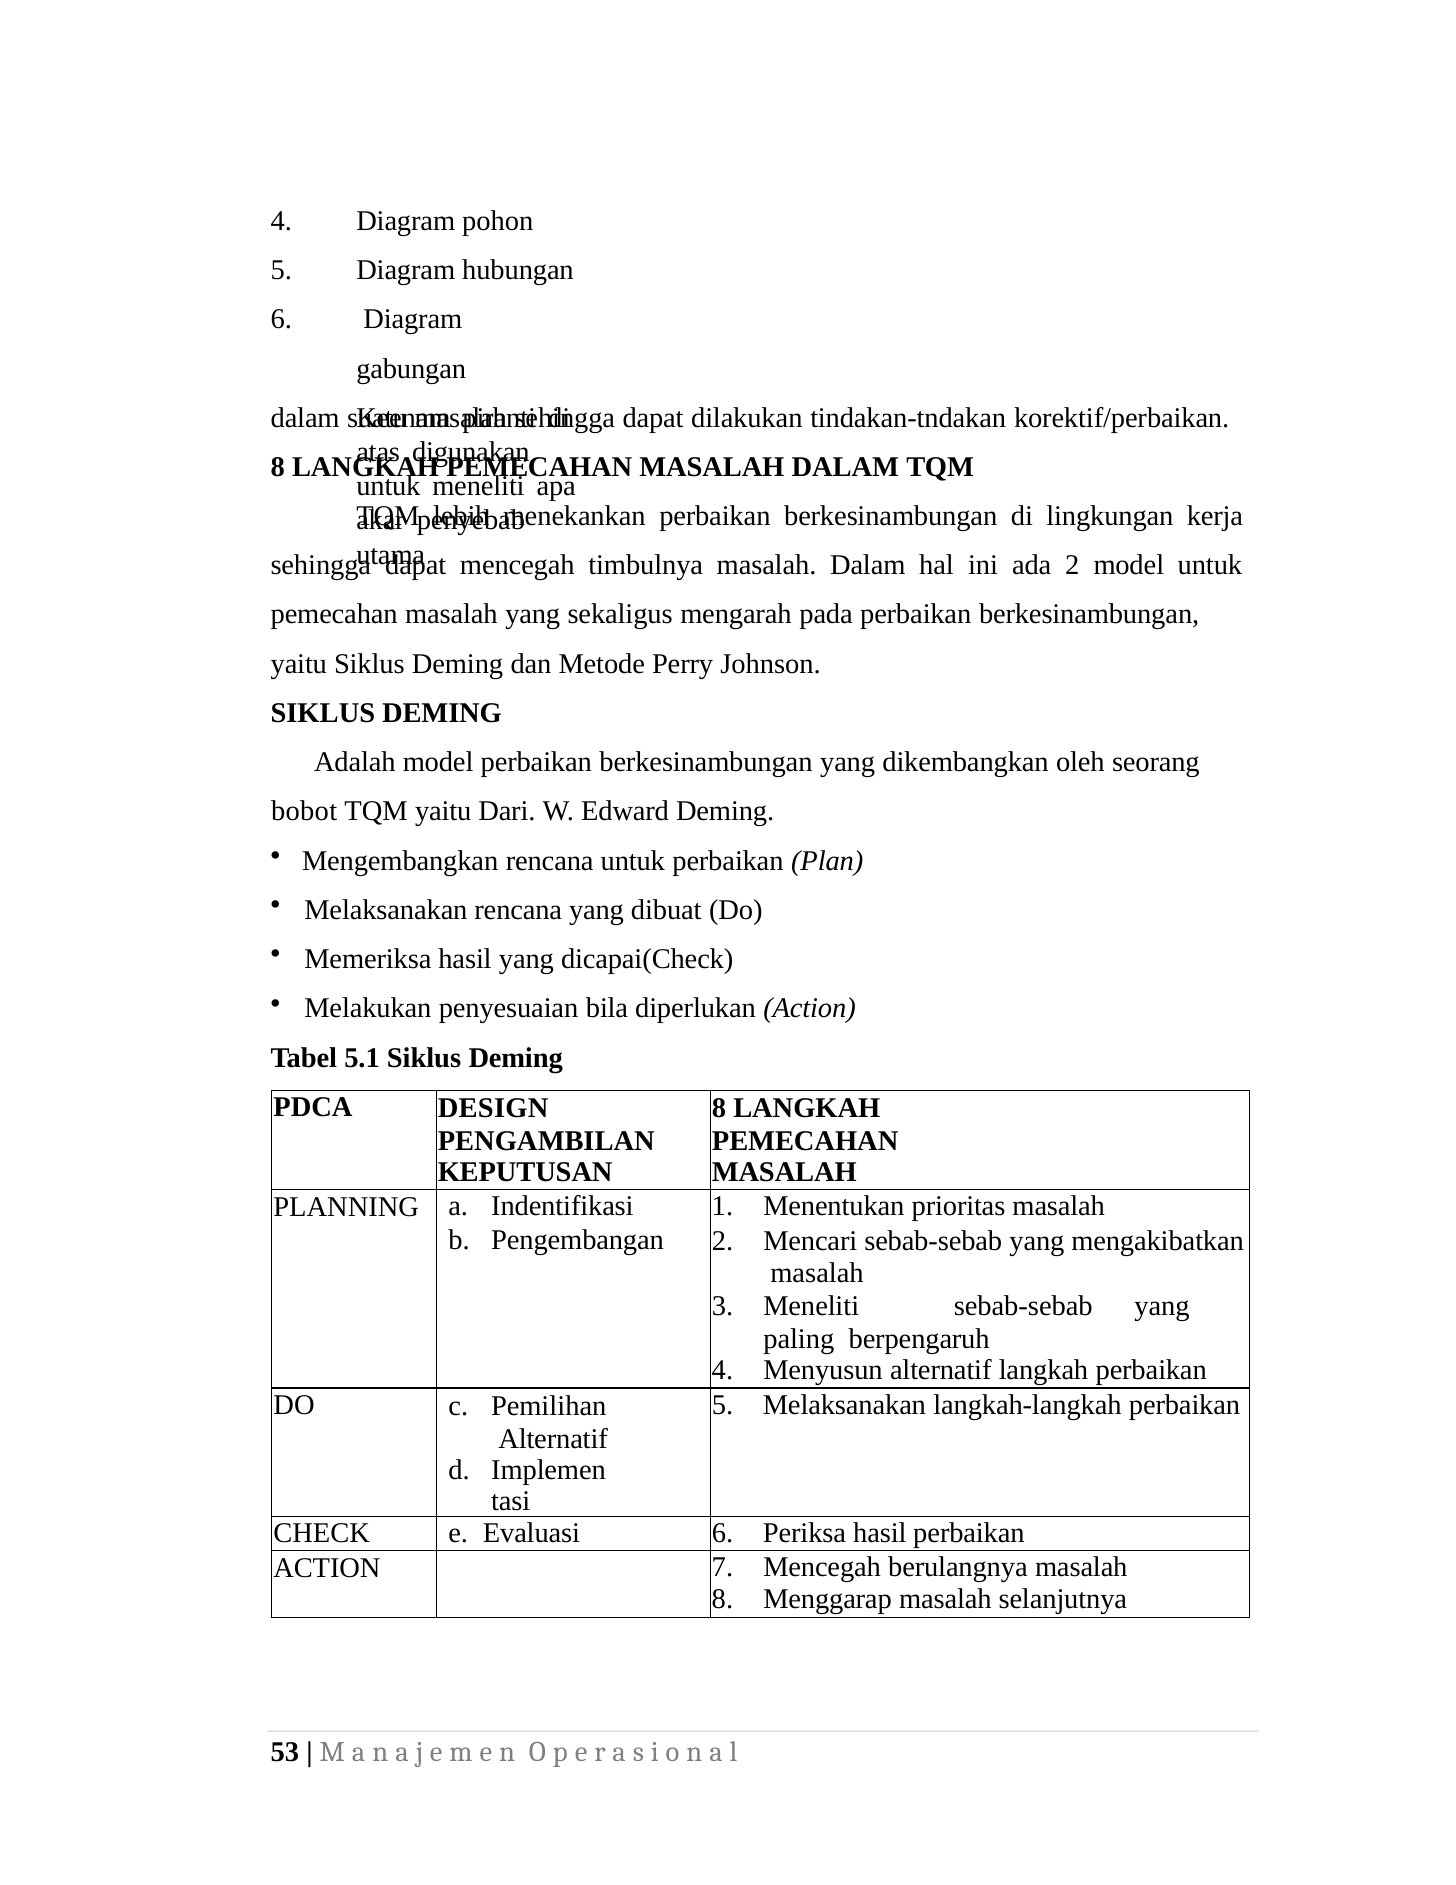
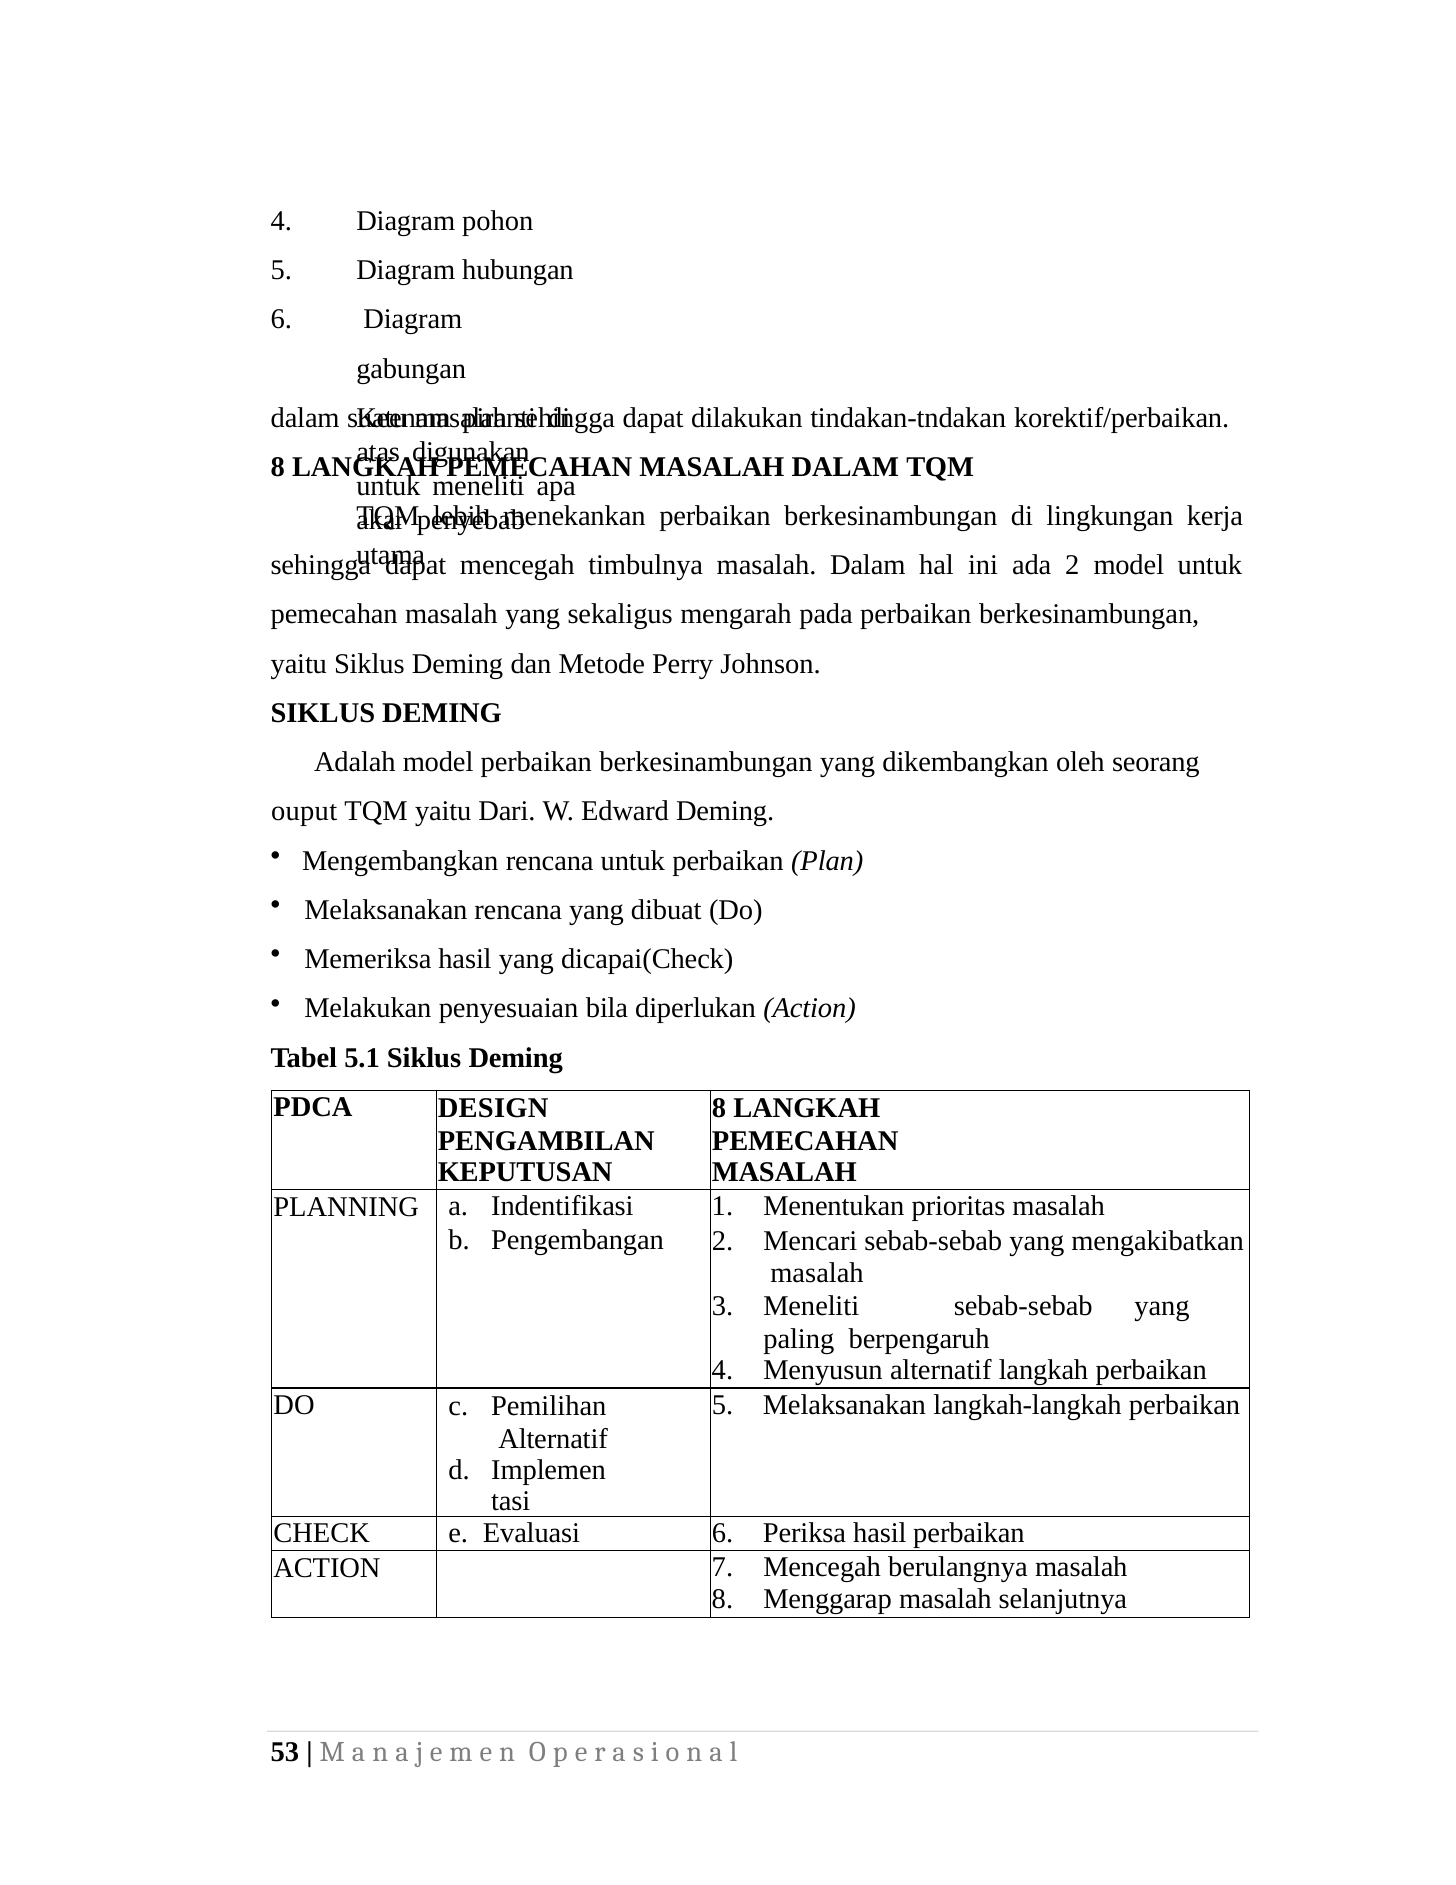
bobot: bobot -> ouput (304, 811)
